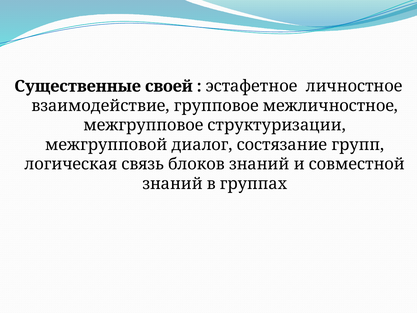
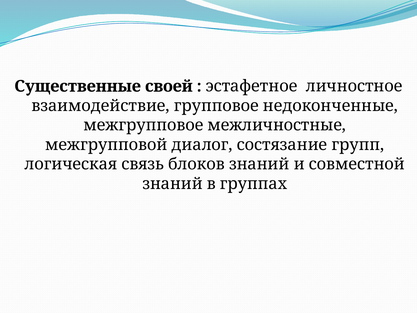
межличностное: межличностное -> недоконченные (330, 106)
структуризации: структуризации -> межличностные (277, 125)
